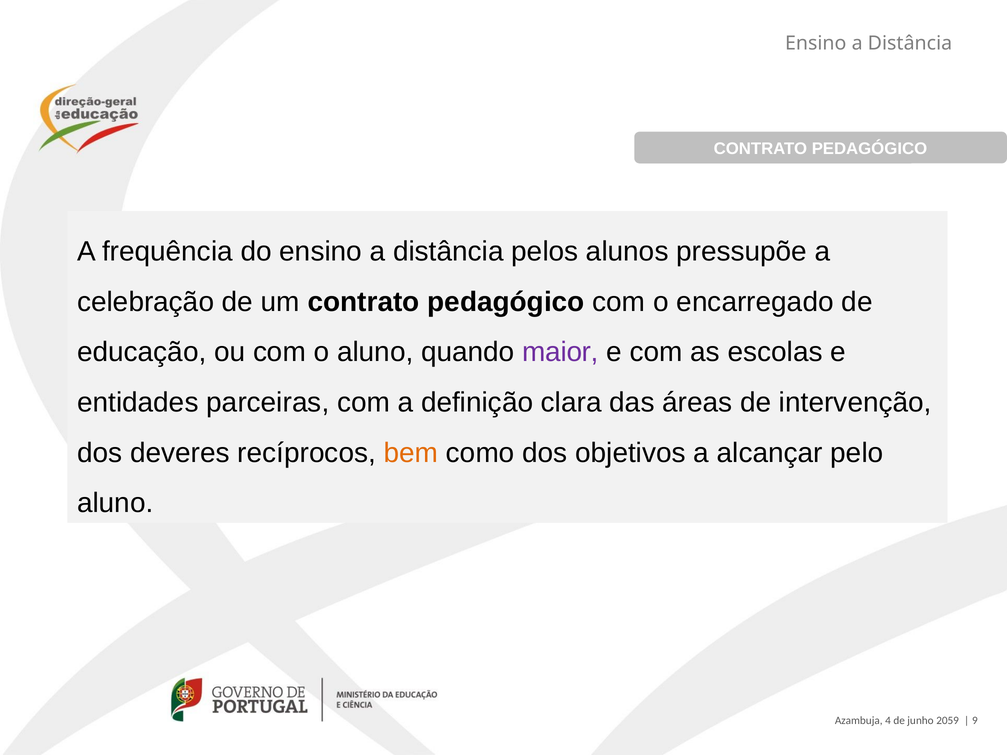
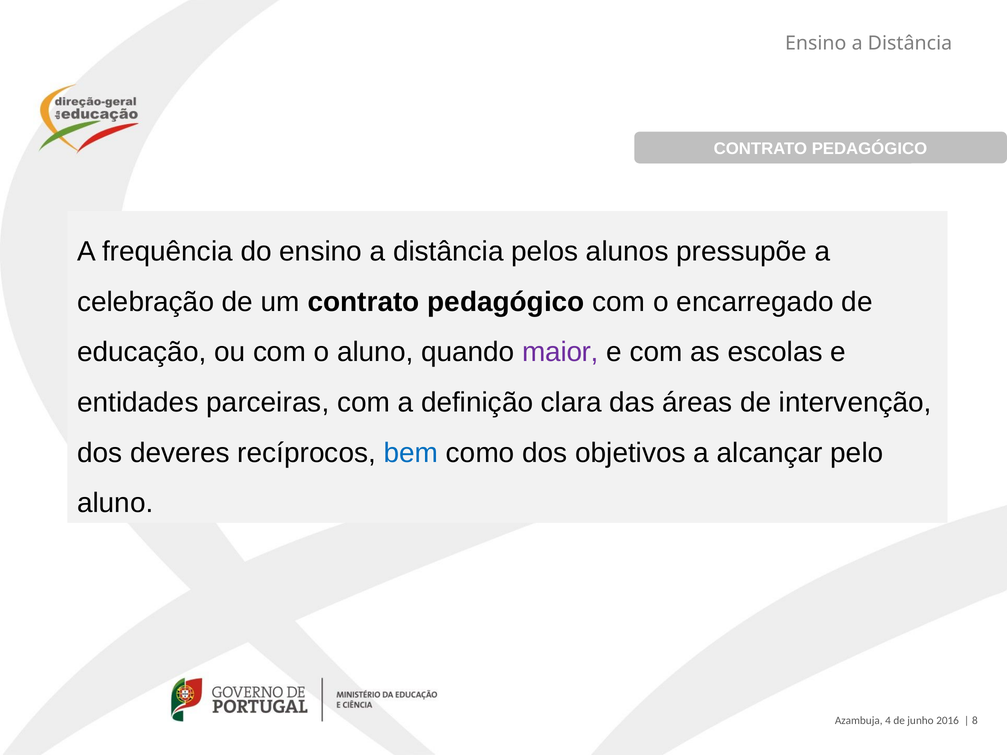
bem colour: orange -> blue (411, 453)
2059: 2059 -> 2016 (948, 721)
9: 9 -> 8 (975, 721)
